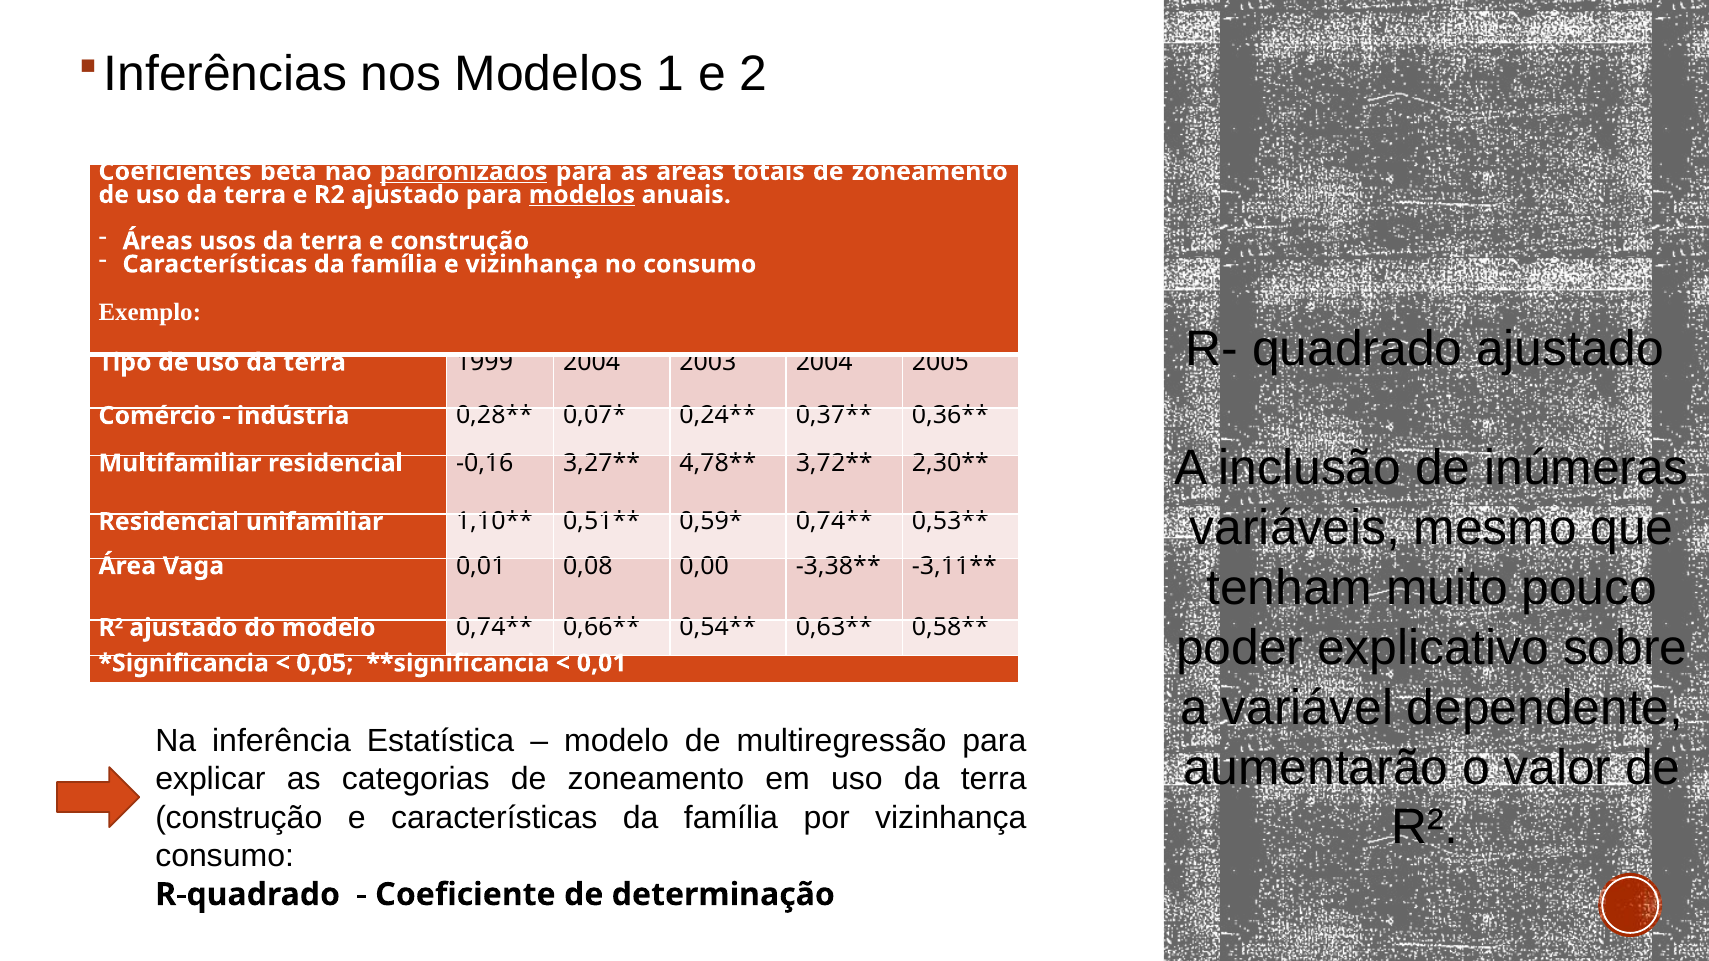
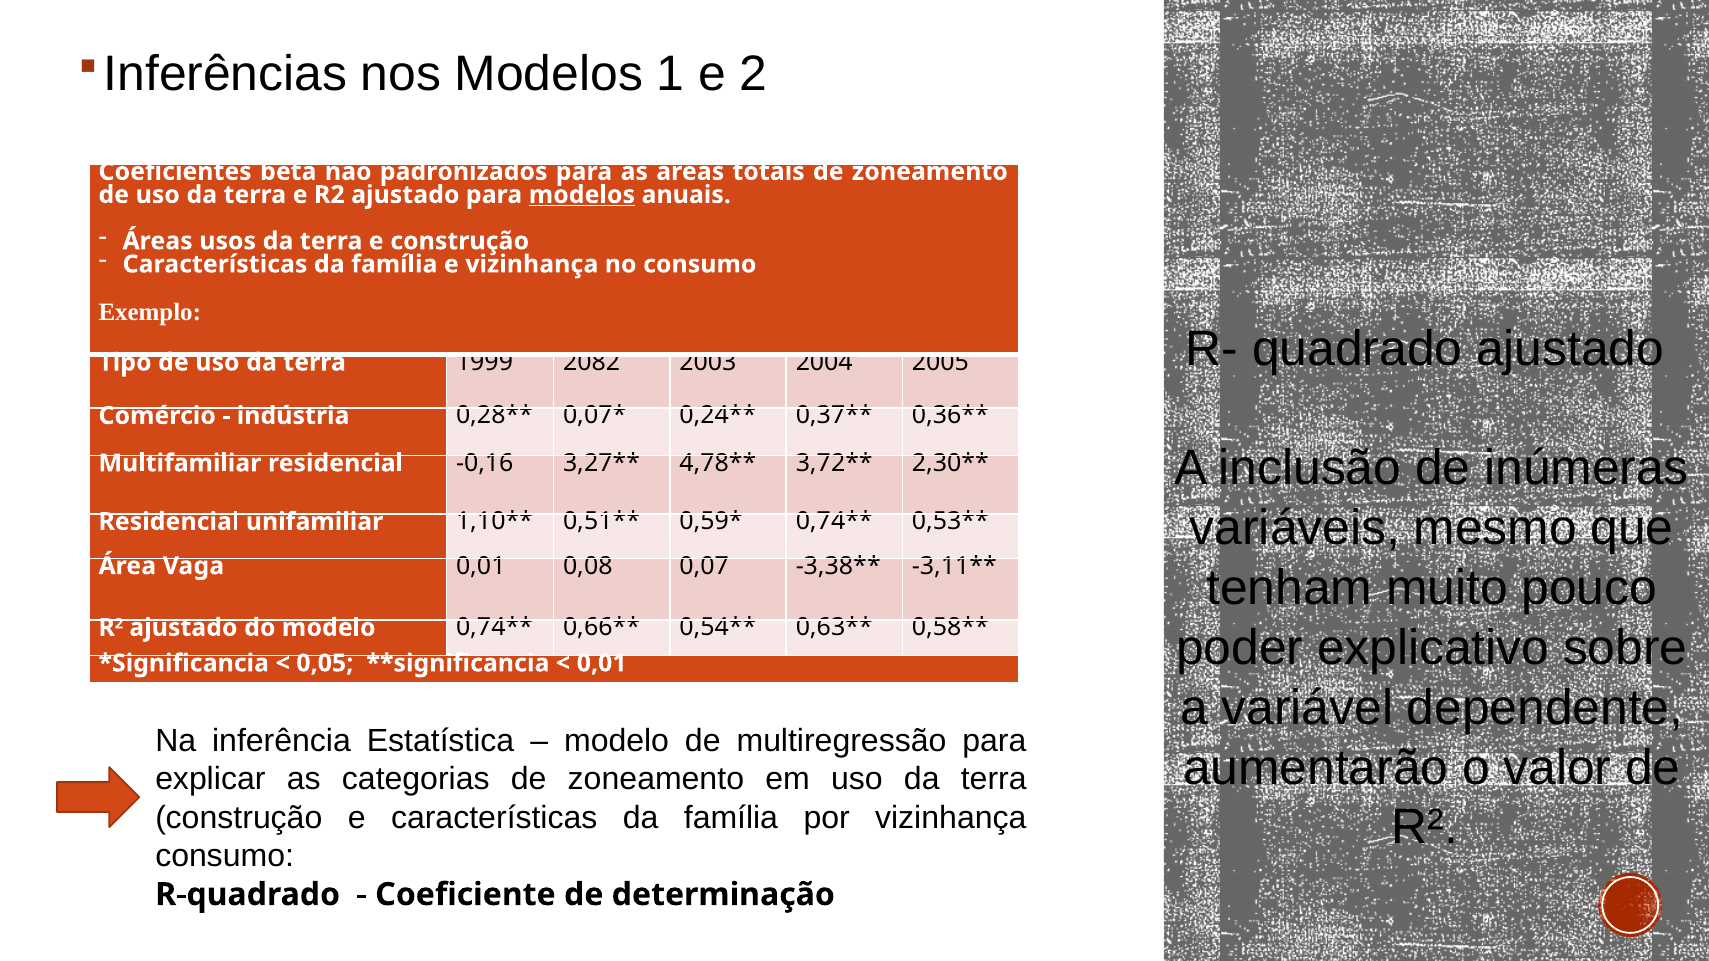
padronizados underline: present -> none (464, 172)
1999 2004: 2004 -> 2082 (592, 362)
0,00: 0,00 -> 0,07 (704, 566)
